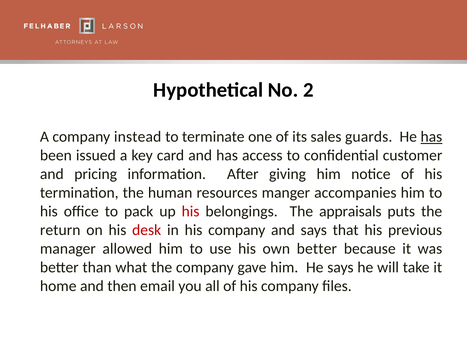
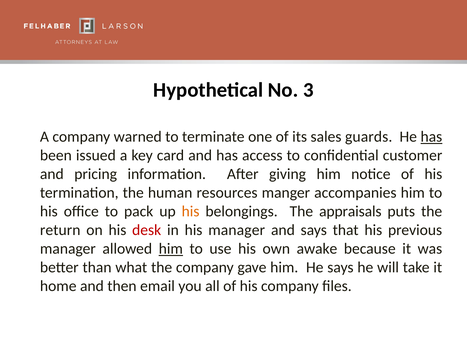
2: 2 -> 3 (308, 90)
instead: instead -> warned (138, 137)
his colour: red -> orange (191, 212)
in his company: company -> manager (237, 230)
him underline: none -> present (171, 249)
own better: better -> awake (317, 249)
